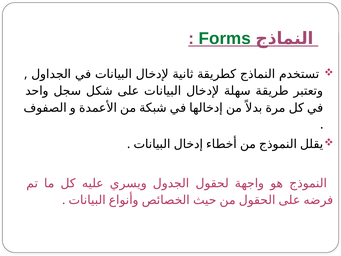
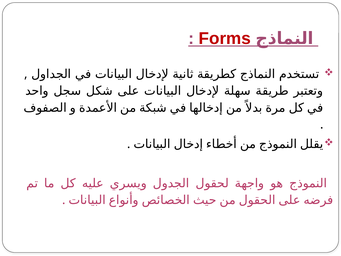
Forms colour: green -> red (225, 38)
